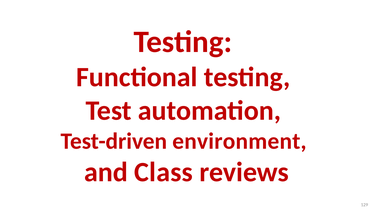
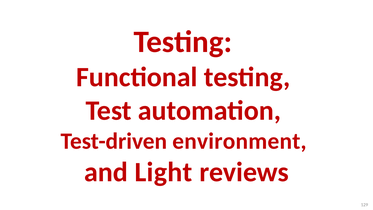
Class: Class -> Light (163, 172)
